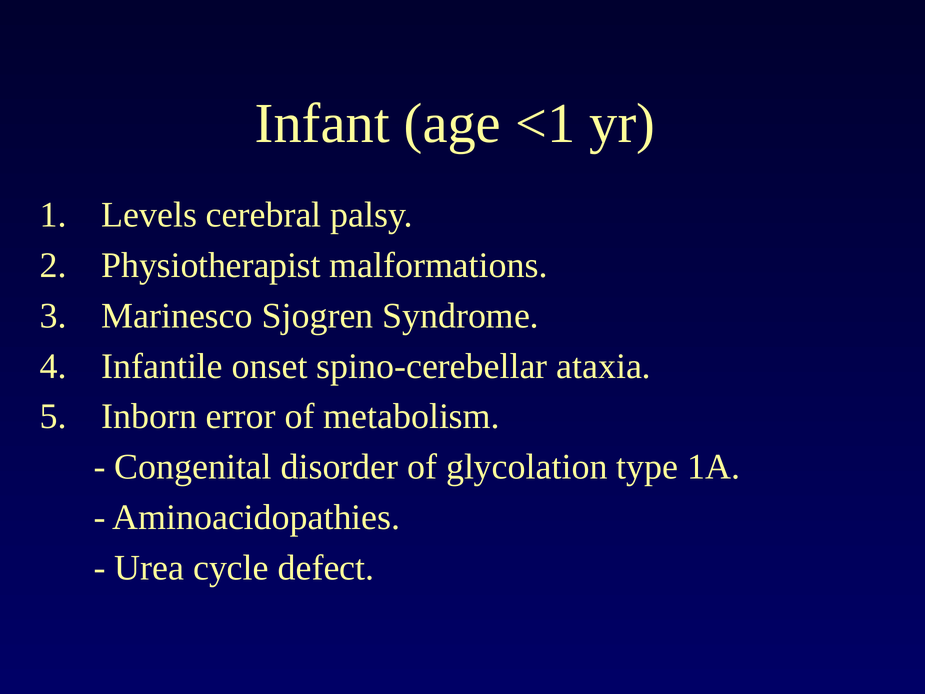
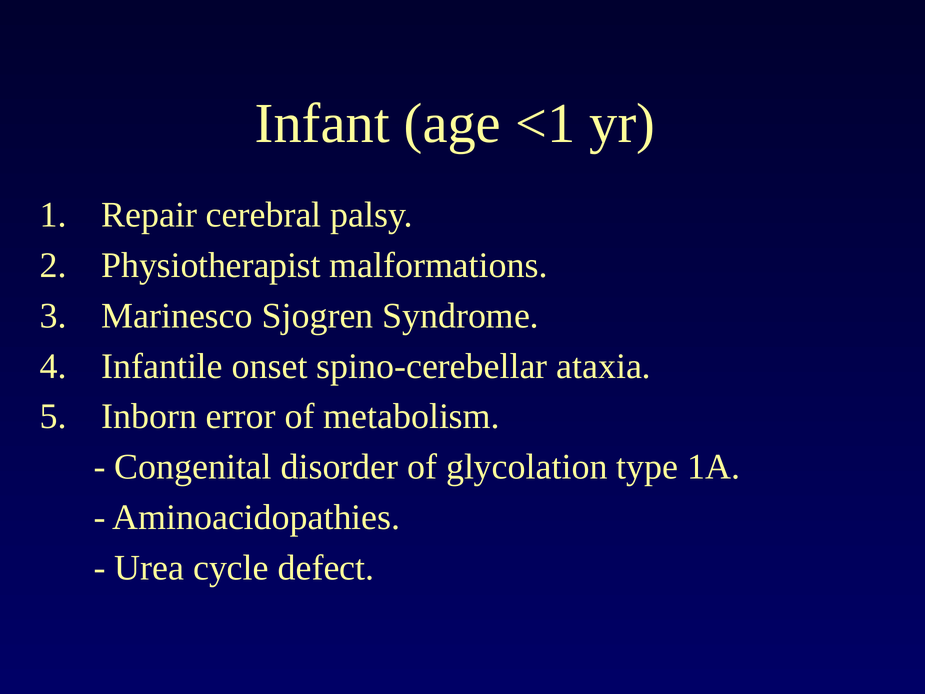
Levels: Levels -> Repair (149, 215)
